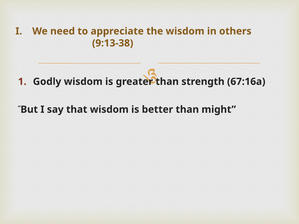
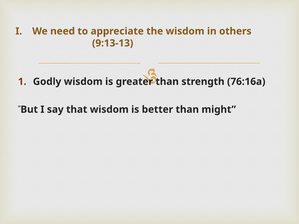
9:13-38: 9:13-38 -> 9:13-13 (113, 43)
67:16a: 67:16a -> 76:16a (246, 82)
